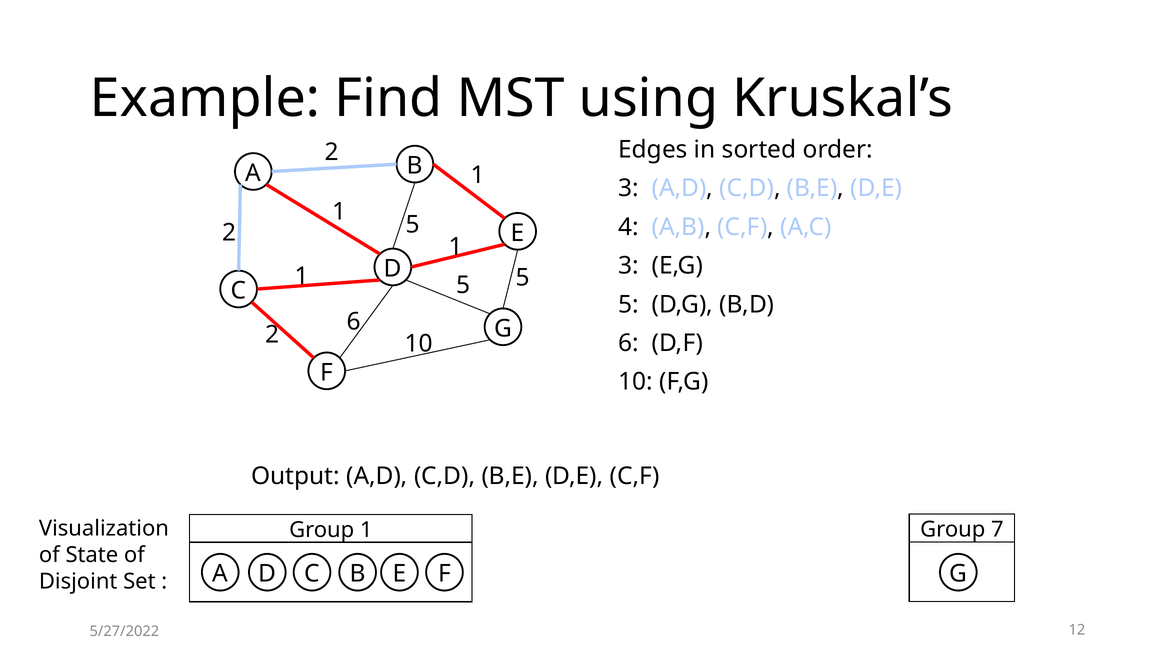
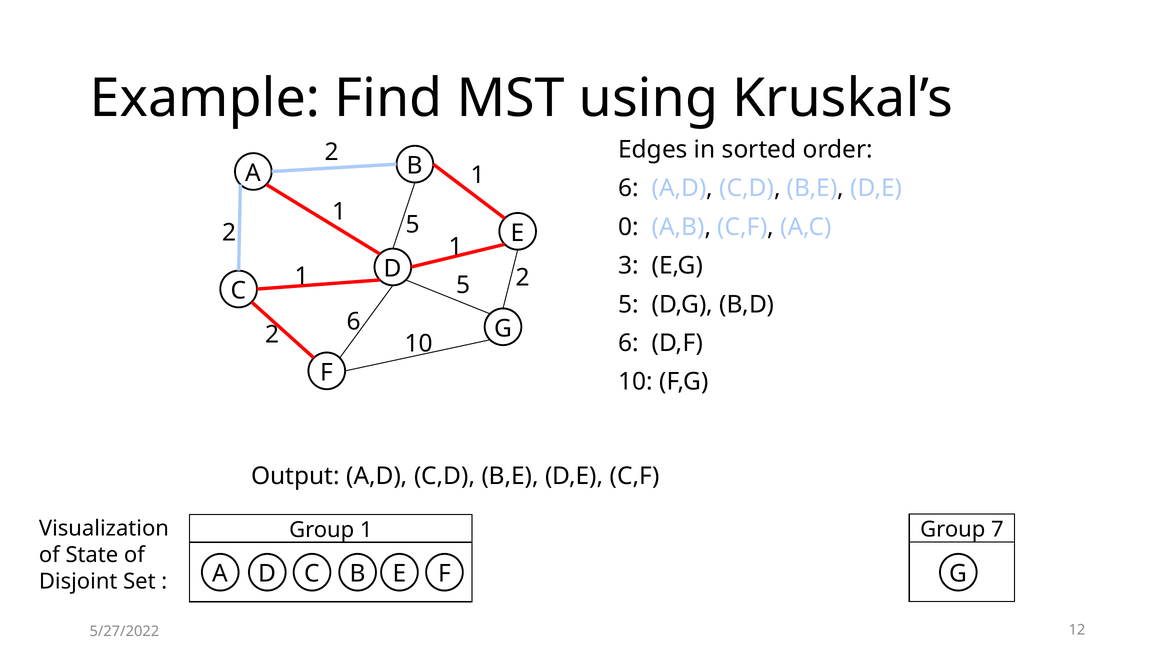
3: 3 -> 6 (629, 188)
4: 4 -> 0 (629, 227)
5 5: 5 -> 2 (523, 278)
